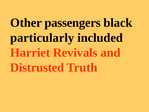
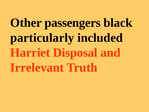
Revivals: Revivals -> Disposal (75, 53)
Distrusted: Distrusted -> Irrelevant (37, 67)
